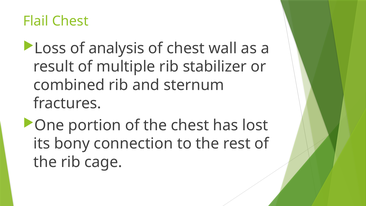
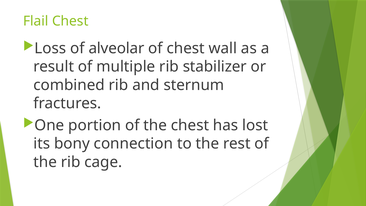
analysis: analysis -> alveolar (116, 48)
